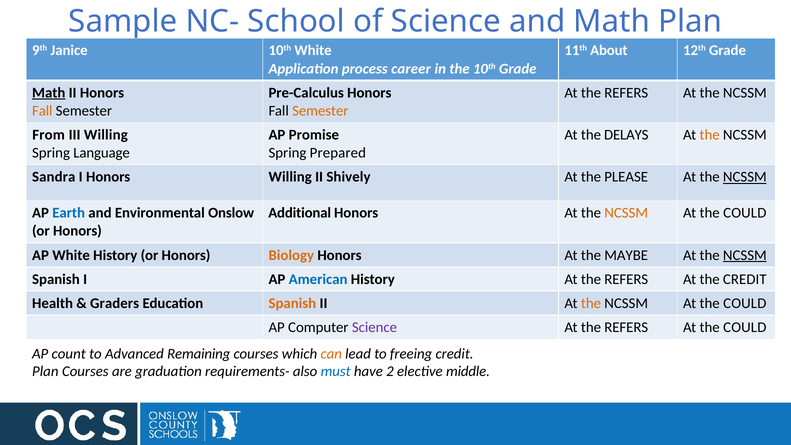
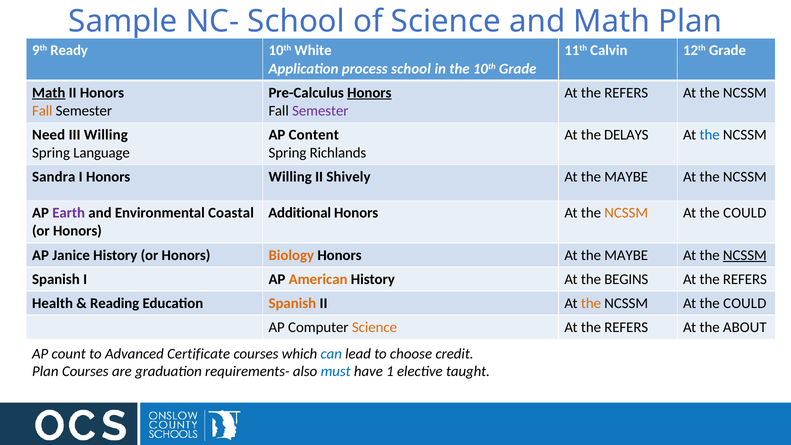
Janice: Janice -> Ready (69, 51)
About: About -> Calvin (609, 51)
process career: career -> school (411, 69)
Honors underline: none -> present (369, 93)
Semester colour: orange -> purple (320, 111)
From: From -> Need (49, 135)
Promise: Promise -> Content (314, 135)
the colour: orange -> blue (710, 135)
Prepared: Prepared -> Richlands (338, 153)
PLEASE: PLEASE -> MAYBE (626, 177)
NCSSM underline: present -> none (745, 177)
Earth colour: blue -> purple (69, 213)
Onslow: Onslow -> Coastal (231, 213)
AP White: White -> Janice (71, 255)
American colour: blue -> orange (318, 279)
History At the REFERS: REFERS -> BEGINS (626, 279)
CREDIT: CREDIT -> REFERS (745, 279)
Graders: Graders -> Reading (115, 303)
Science colour: purple -> orange (374, 327)
COULD: COULD -> ABOUT (745, 327)
Remaining: Remaining -> Certificate (199, 354)
can colour: orange -> blue (331, 354)
freeing: freeing -> choose (411, 354)
2: 2 -> 1 (390, 372)
middle: middle -> taught (468, 372)
